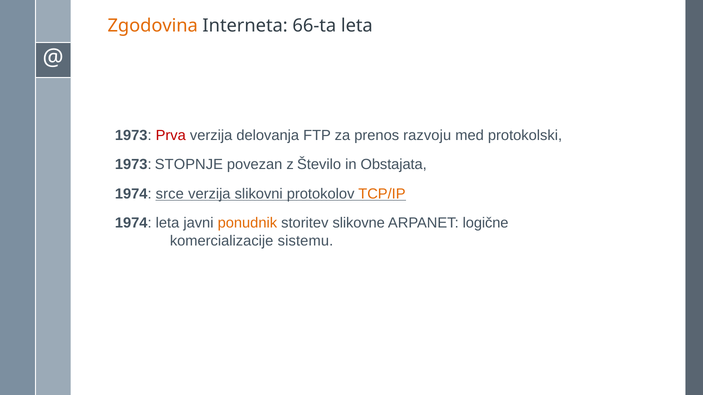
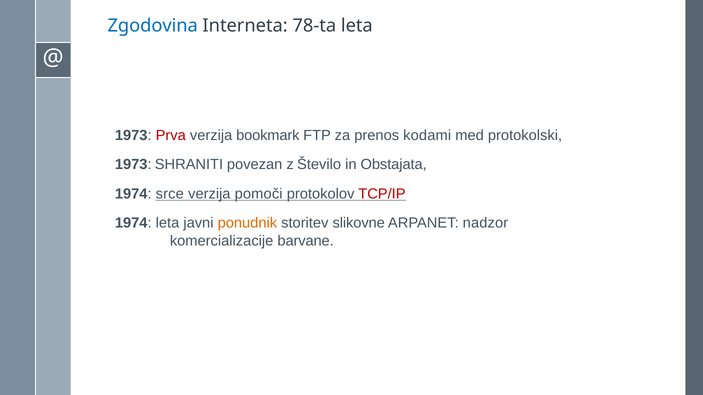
Zgodovina colour: orange -> blue (153, 26)
66-ta: 66-ta -> 78-ta (314, 26)
delovanja: delovanja -> bookmark (268, 135)
razvoju: razvoju -> kodami (427, 135)
STOPNJE: STOPNJE -> SHRANITI (189, 165)
slikovni: slikovni -> pomoči (259, 194)
TCP/IP colour: orange -> red (382, 194)
logične: logične -> nadzor (485, 223)
sistemu: sistemu -> barvane (306, 241)
